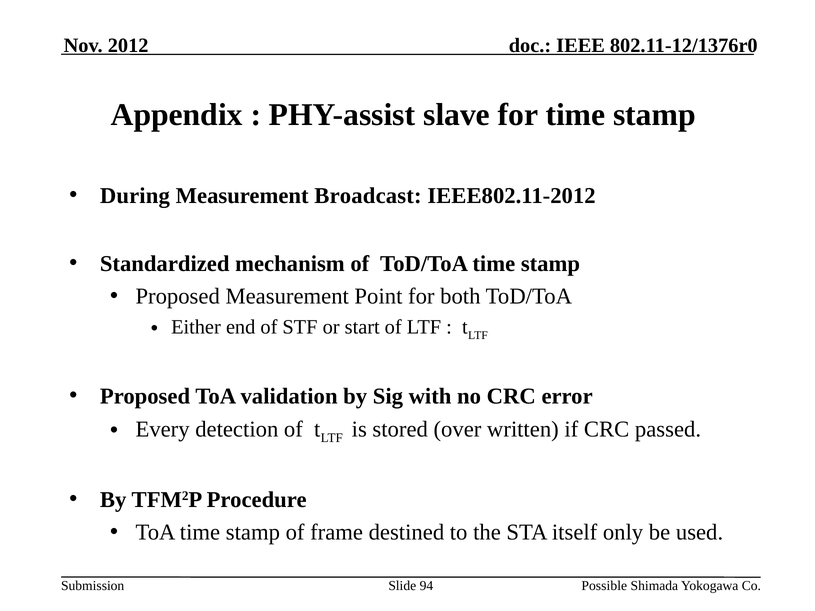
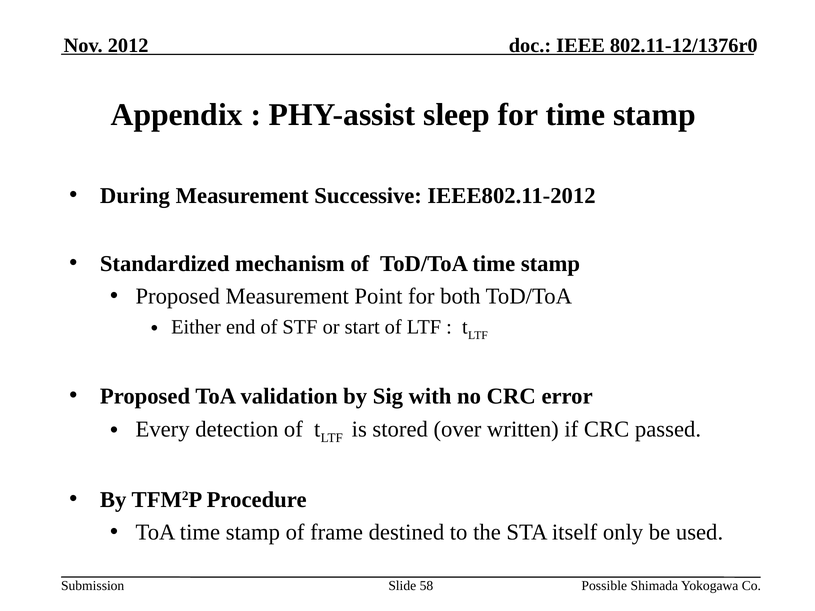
slave: slave -> sleep (457, 115)
Broadcast: Broadcast -> Successive (368, 196)
94: 94 -> 58 (426, 586)
